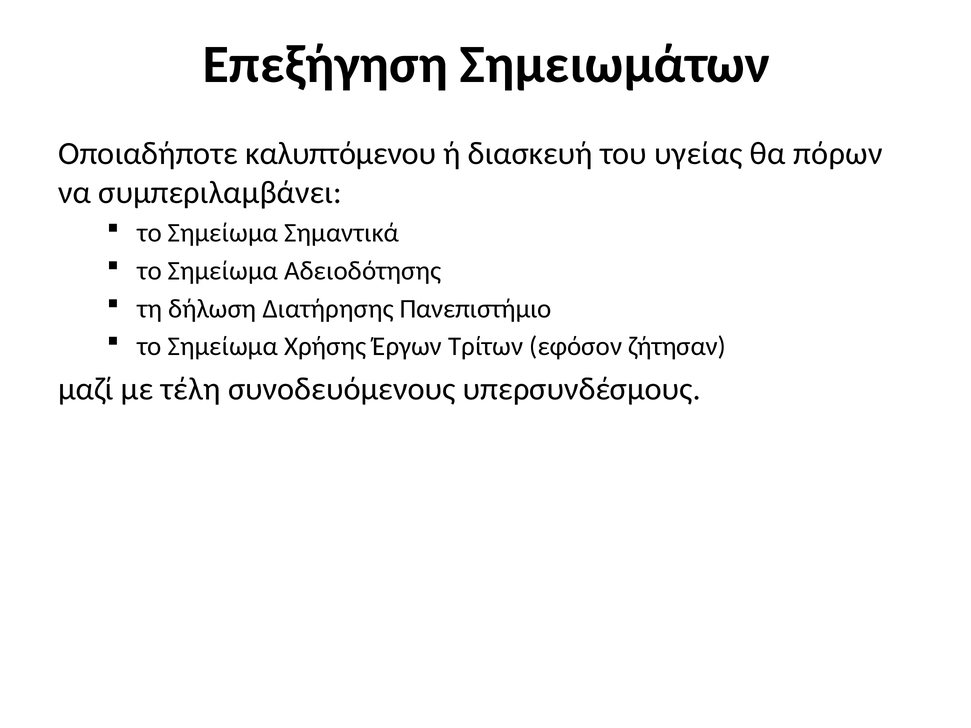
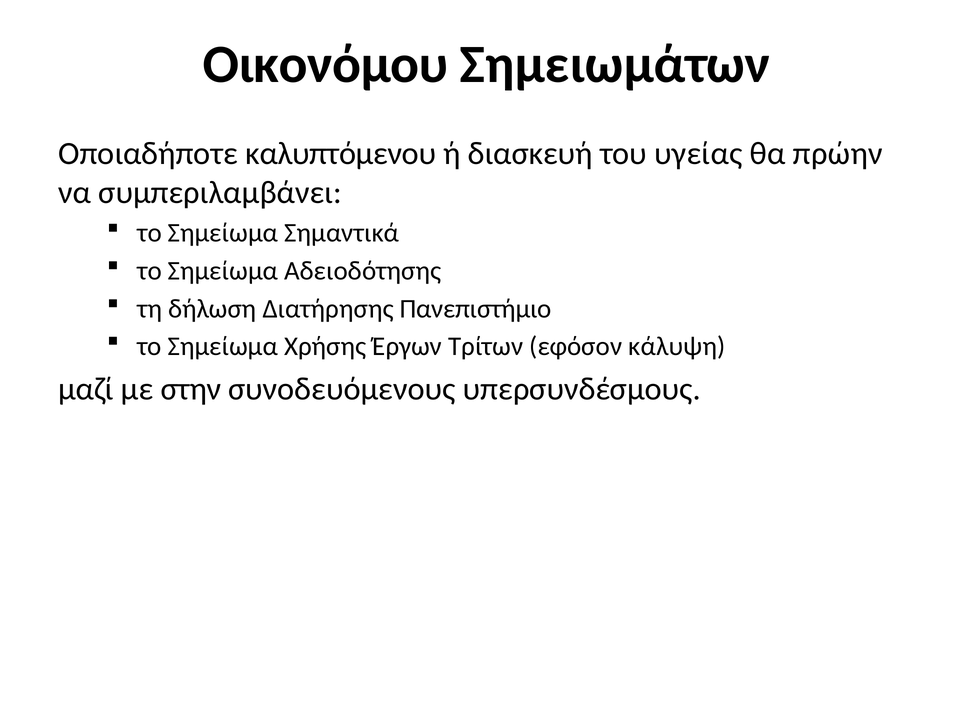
Επεξήγηση: Επεξήγηση -> Οικονόμου (325, 64)
πόρων: πόρων -> πρώην (838, 154)
ζήτησαν: ζήτησαν -> κάλυψη (677, 347)
τέλη: τέλη -> στην (191, 389)
